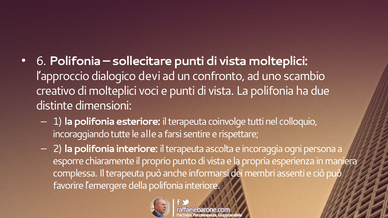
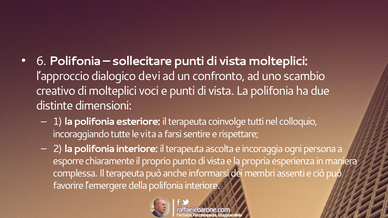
alle: alle -> vita (148, 134)
